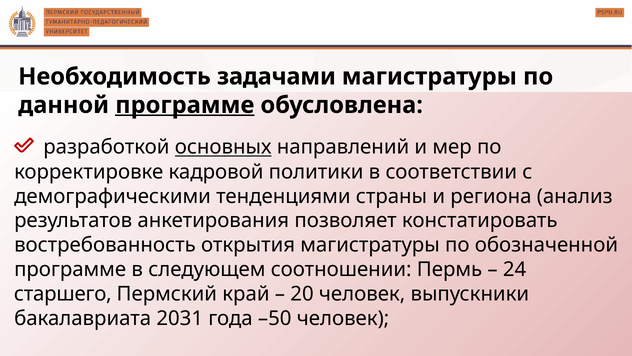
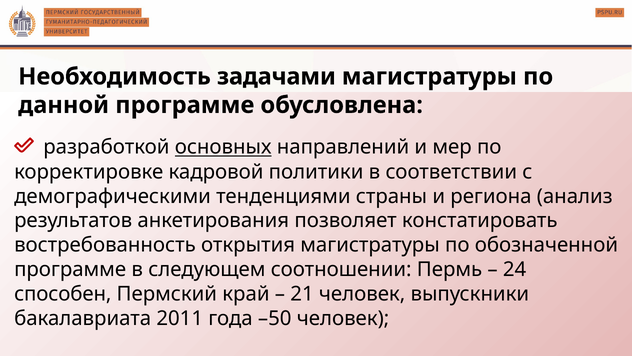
программе underline: present -> none (185, 105)
старшего: старшего -> способен (63, 294)
20: 20 -> 21 (302, 294)
2031: 2031 -> 2011 (180, 318)
